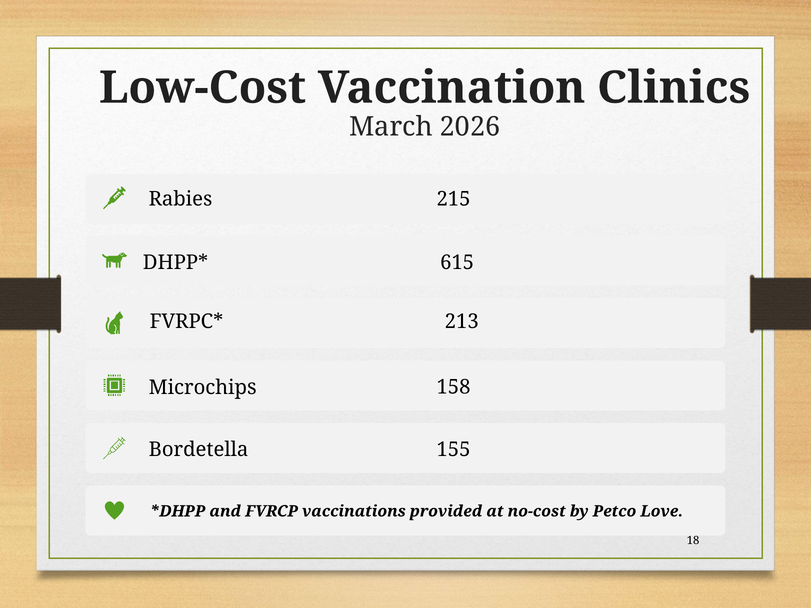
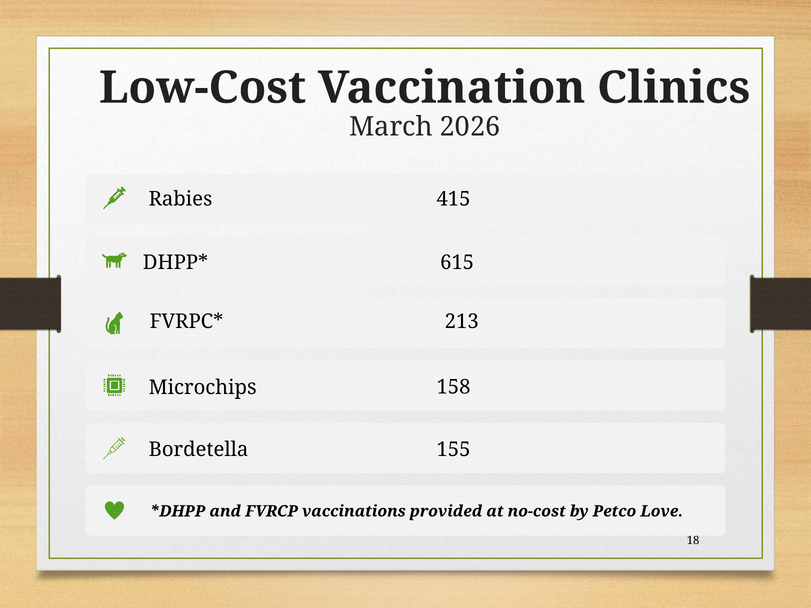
215: 215 -> 415 (454, 199)
